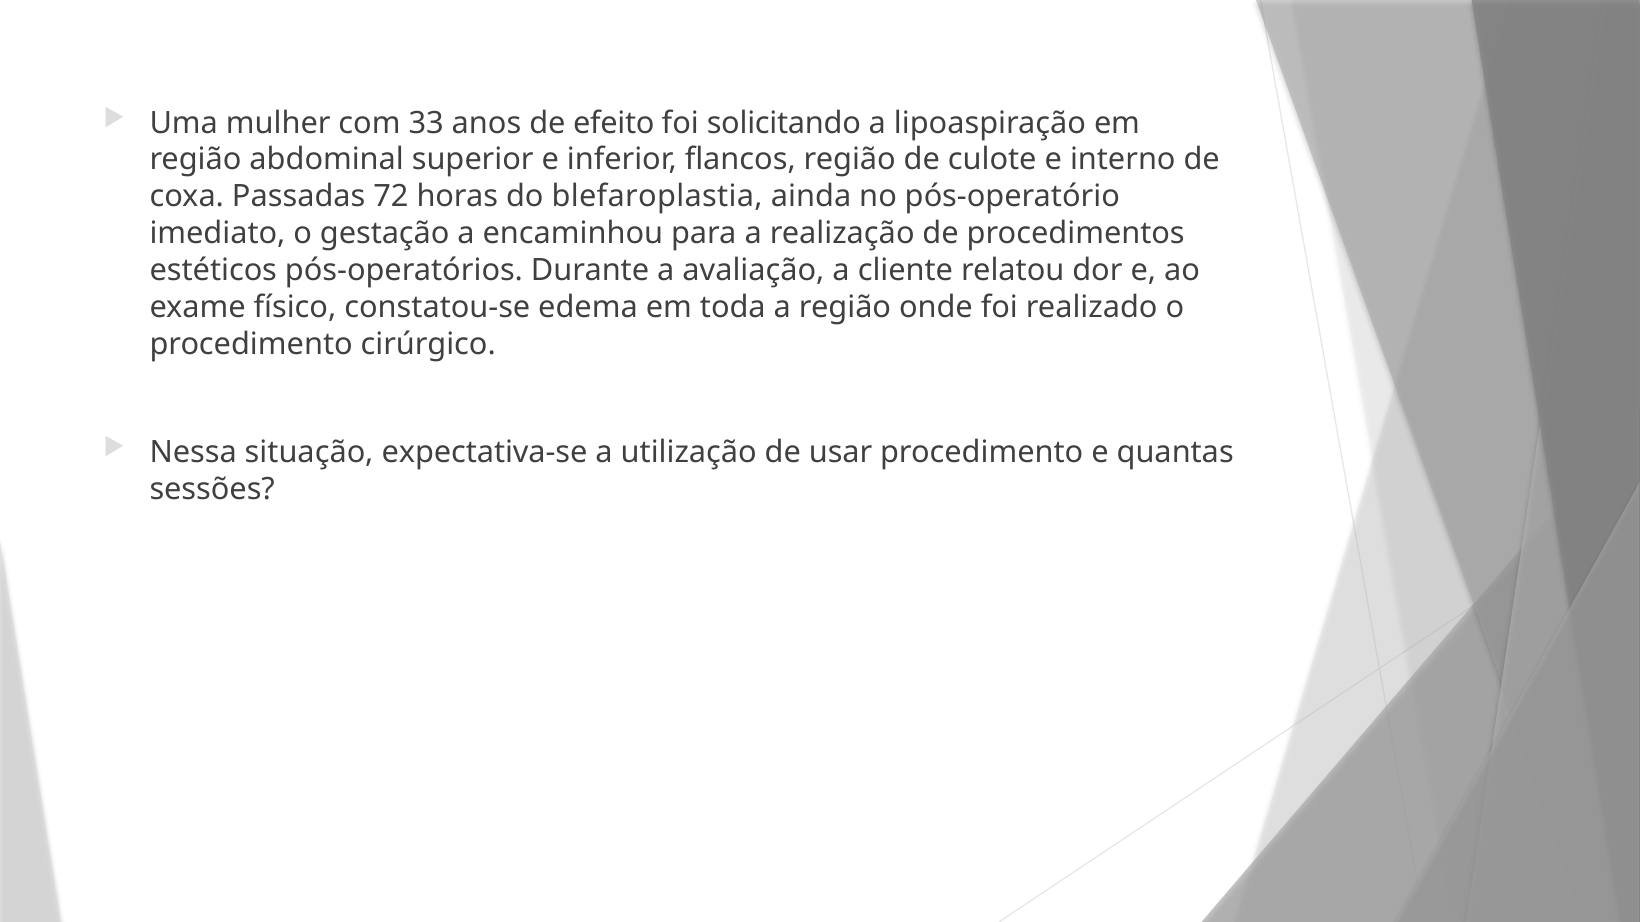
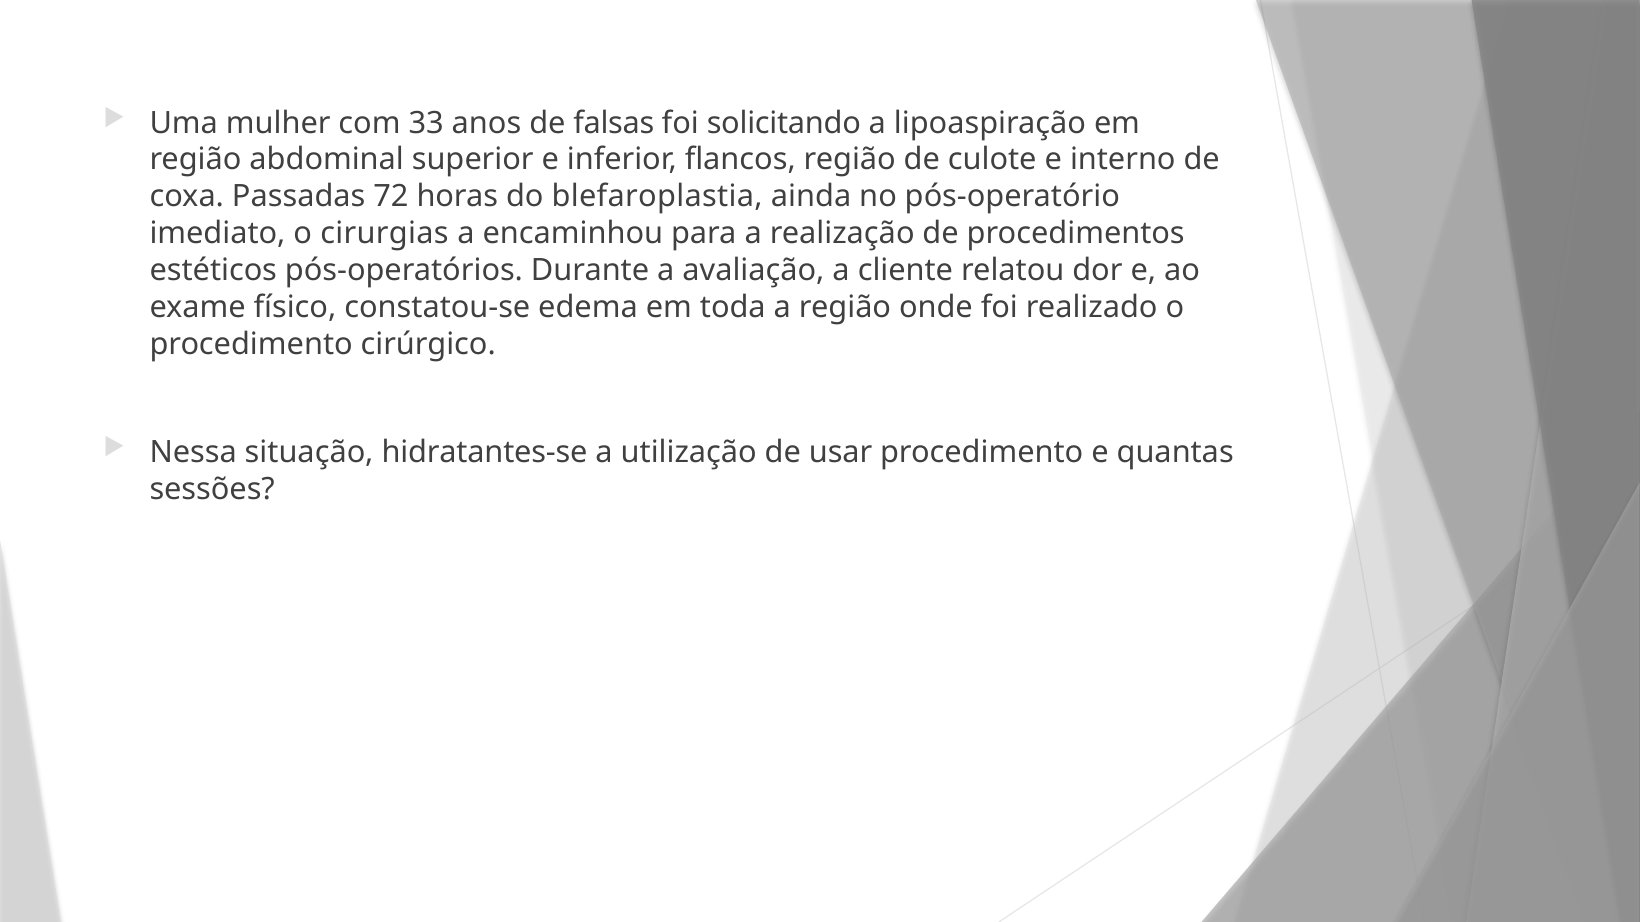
efeito: efeito -> falsas (614, 123)
gestação: gestação -> cirurgias (385, 234)
expectativa-se: expectativa-se -> hidratantes-se (485, 452)
